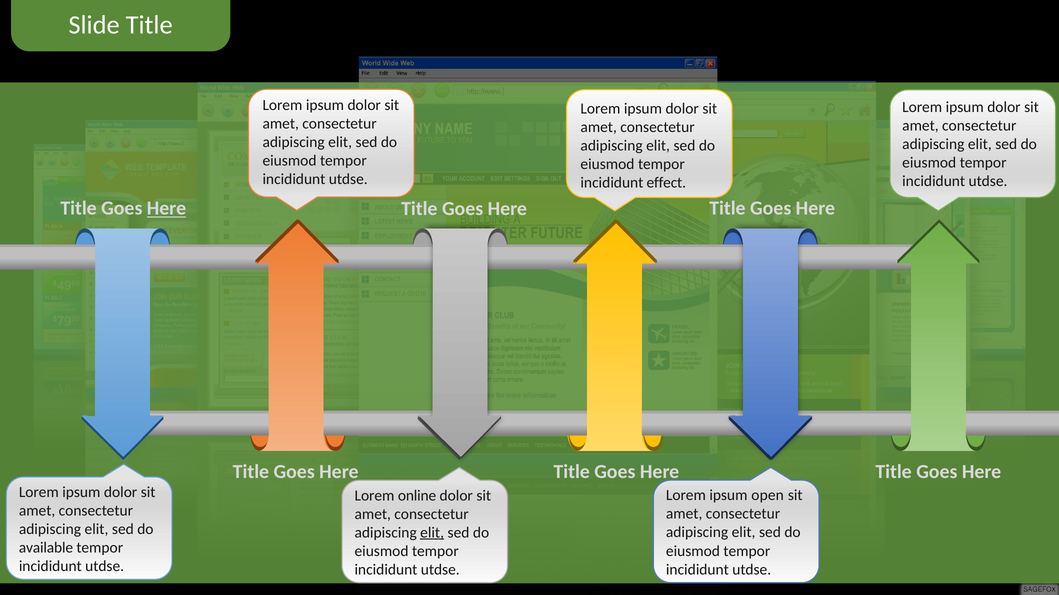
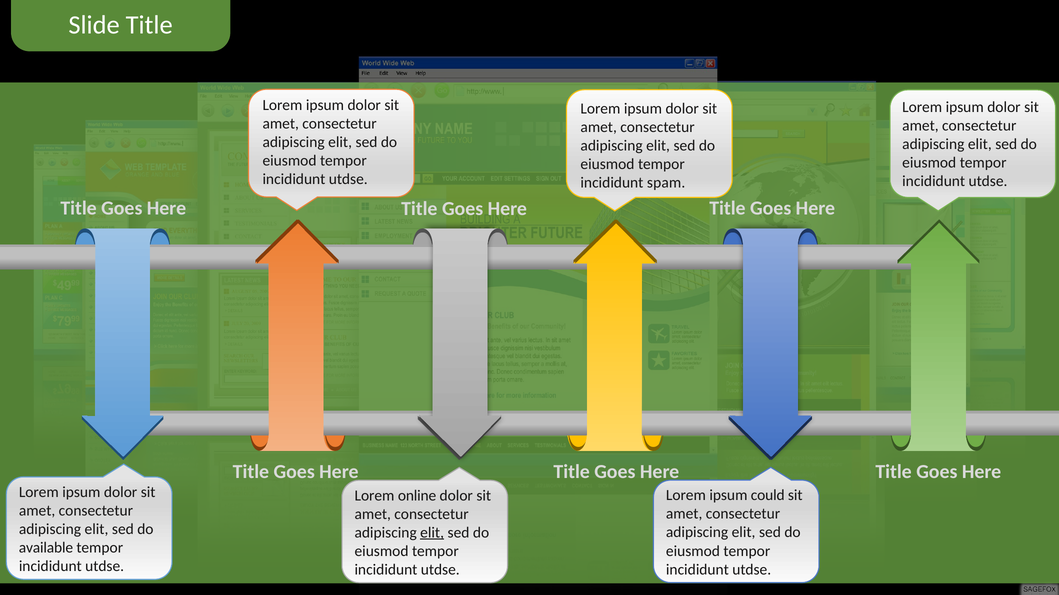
effect: effect -> spam (666, 183)
Here underline: present -> none (167, 209)
open: open -> could (768, 496)
